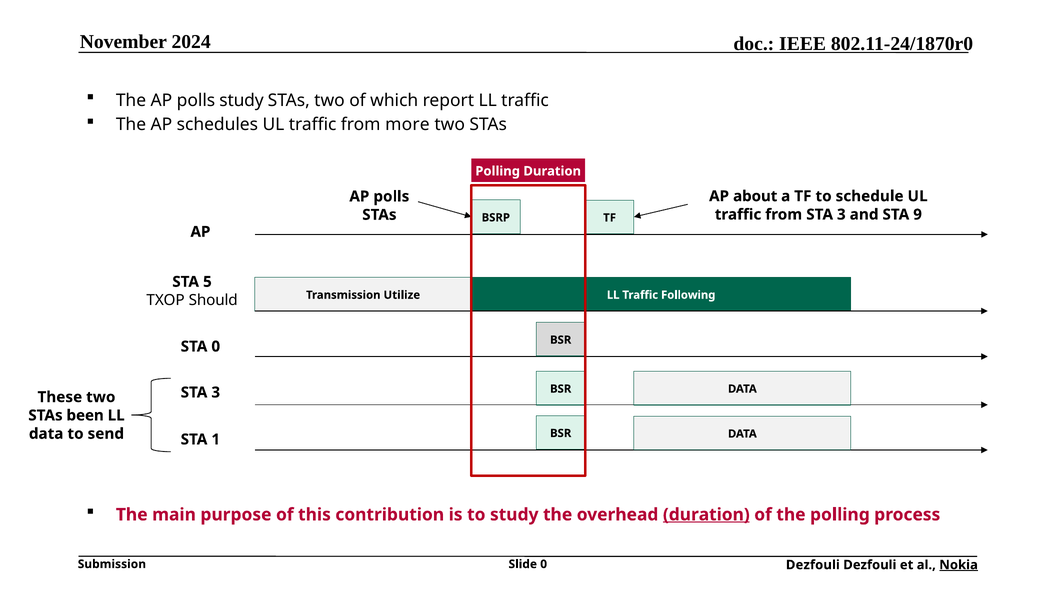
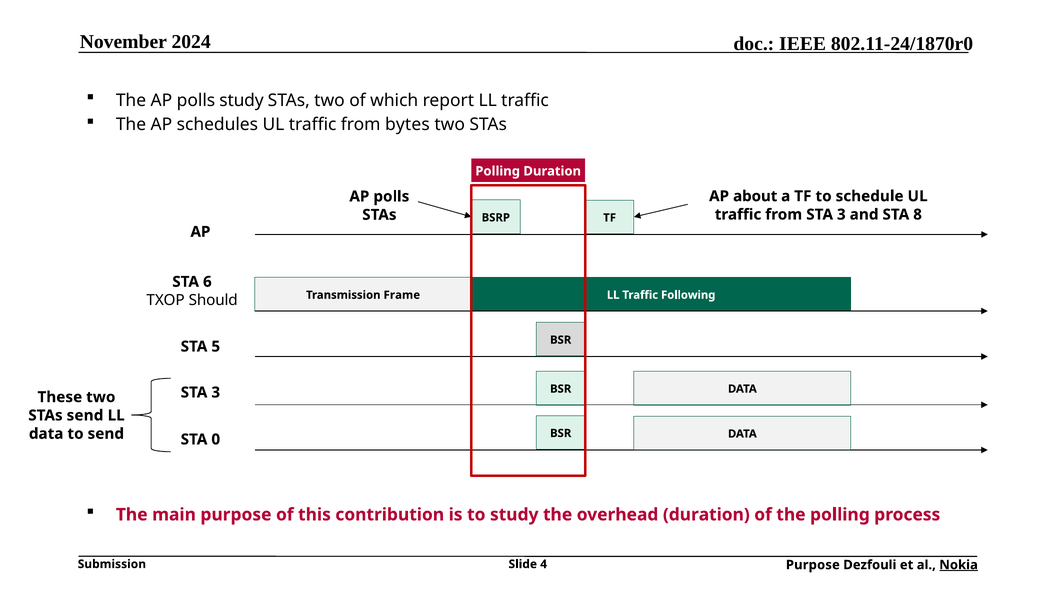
more: more -> bytes (407, 125)
9: 9 -> 8 (918, 215)
5: 5 -> 6 (207, 282)
Utilize: Utilize -> Frame (402, 295)
STA 0: 0 -> 5 (216, 346)
STAs been: been -> send (85, 415)
1: 1 -> 0 (216, 439)
duration underline: present -> none (706, 515)
Slide 0: 0 -> 4 (544, 564)
Dezfouli: Dezfouli -> Purpose (813, 565)
